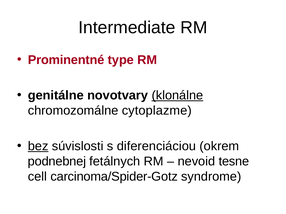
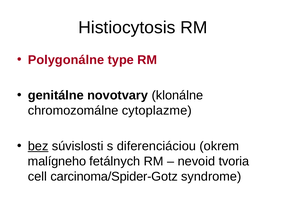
Intermediate: Intermediate -> Histiocytosis (127, 28)
Prominentné: Prominentné -> Polygonálne (66, 60)
klonálne underline: present -> none (177, 96)
podnebnej: podnebnej -> malígneho (57, 162)
tesne: tesne -> tvoria (234, 162)
